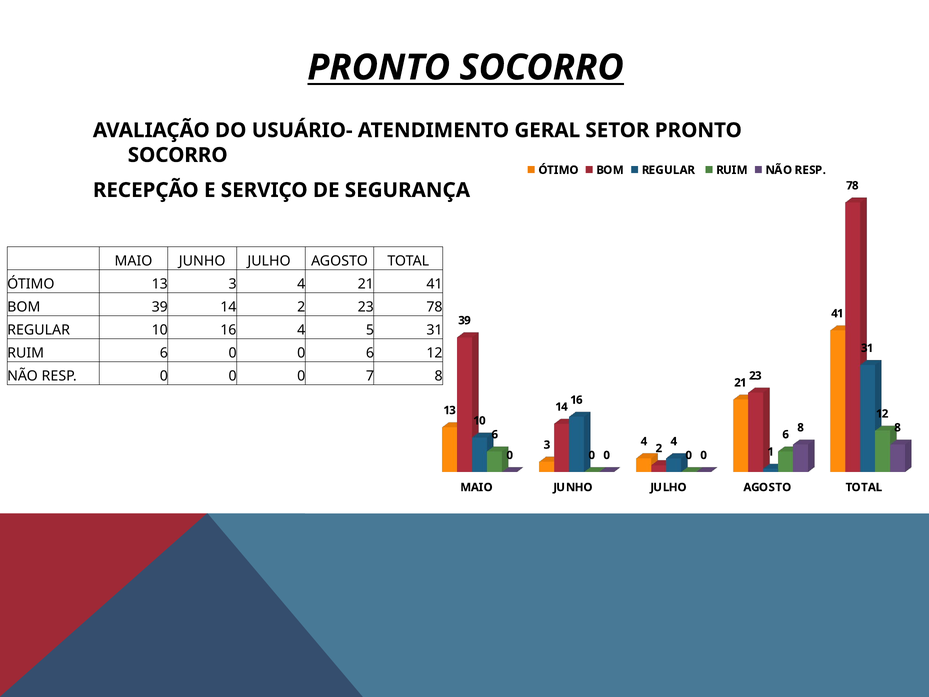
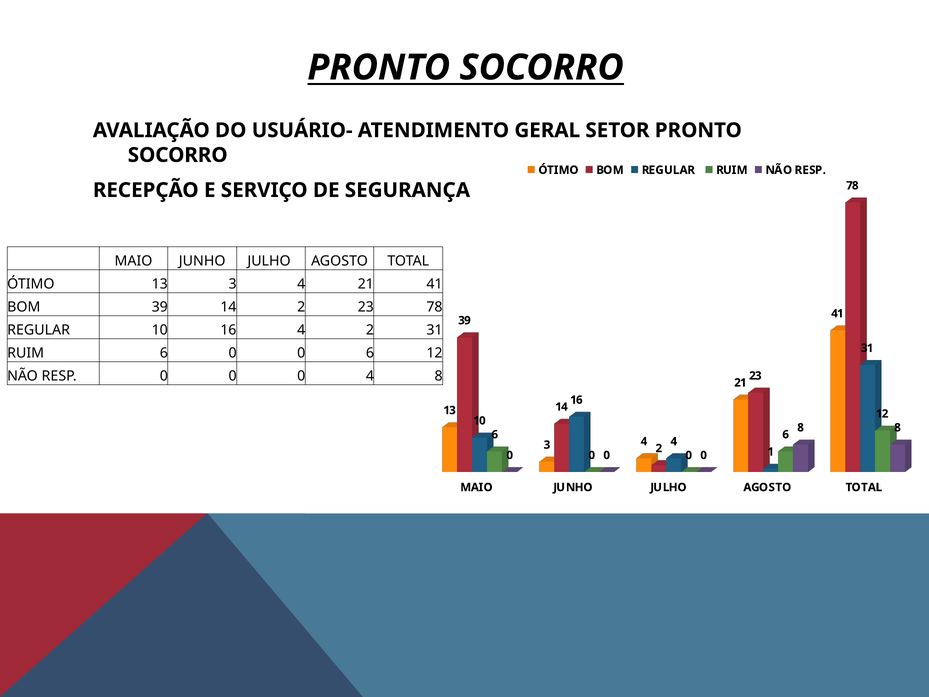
4 5: 5 -> 2 (370, 330)
0 7: 7 -> 4 (370, 376)
